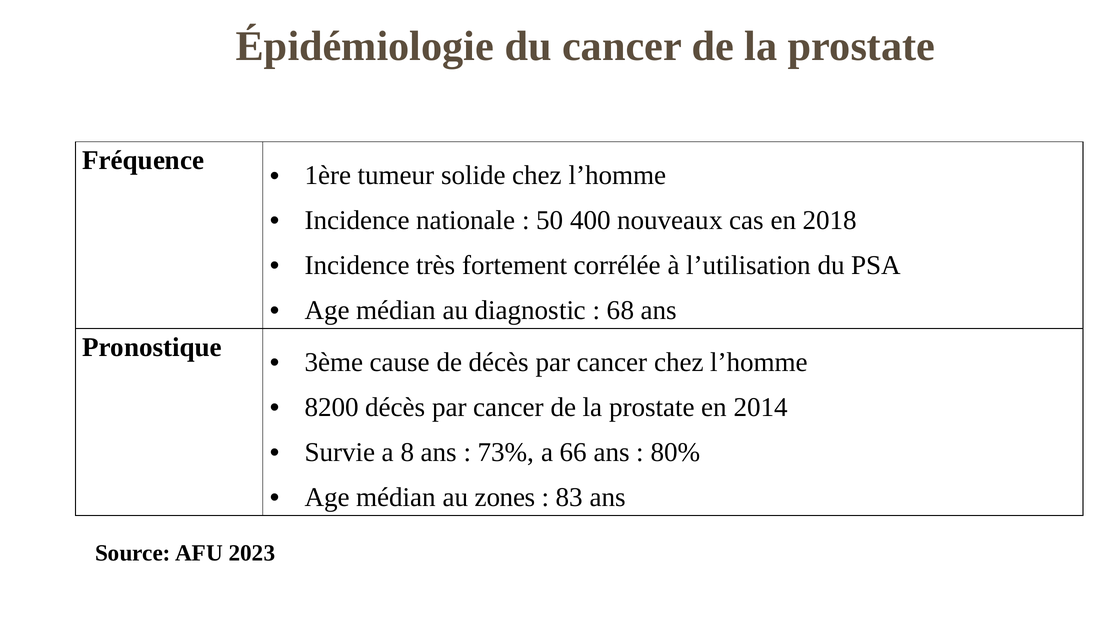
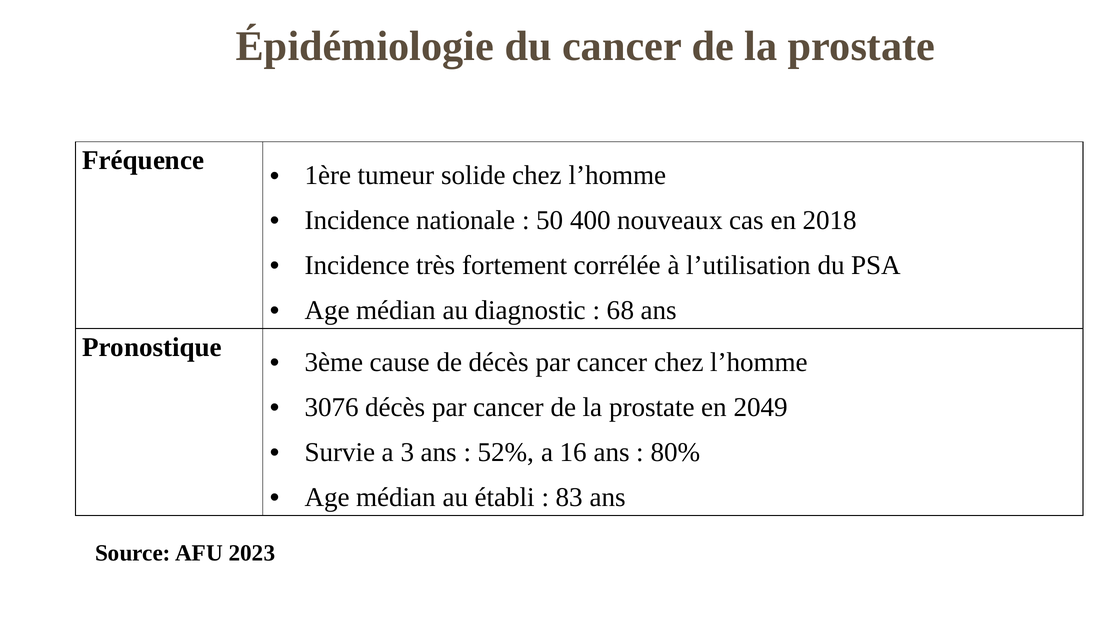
8200: 8200 -> 3076 (332, 407)
2014: 2014 -> 2049 (761, 407)
8: 8 -> 3 (407, 452)
73%: 73% -> 52% (506, 452)
66: 66 -> 16 (573, 452)
zones: zones -> établi (505, 497)
